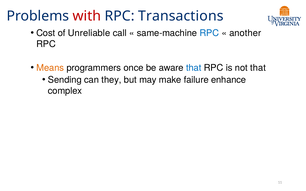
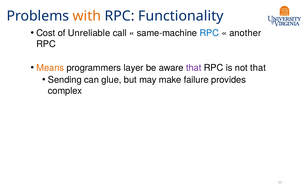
with colour: red -> orange (87, 16)
Transactions: Transactions -> Functionality (181, 16)
once: once -> layer (134, 68)
that colour: blue -> purple (194, 68)
they: they -> glue (111, 80)
enhance: enhance -> provides (229, 80)
